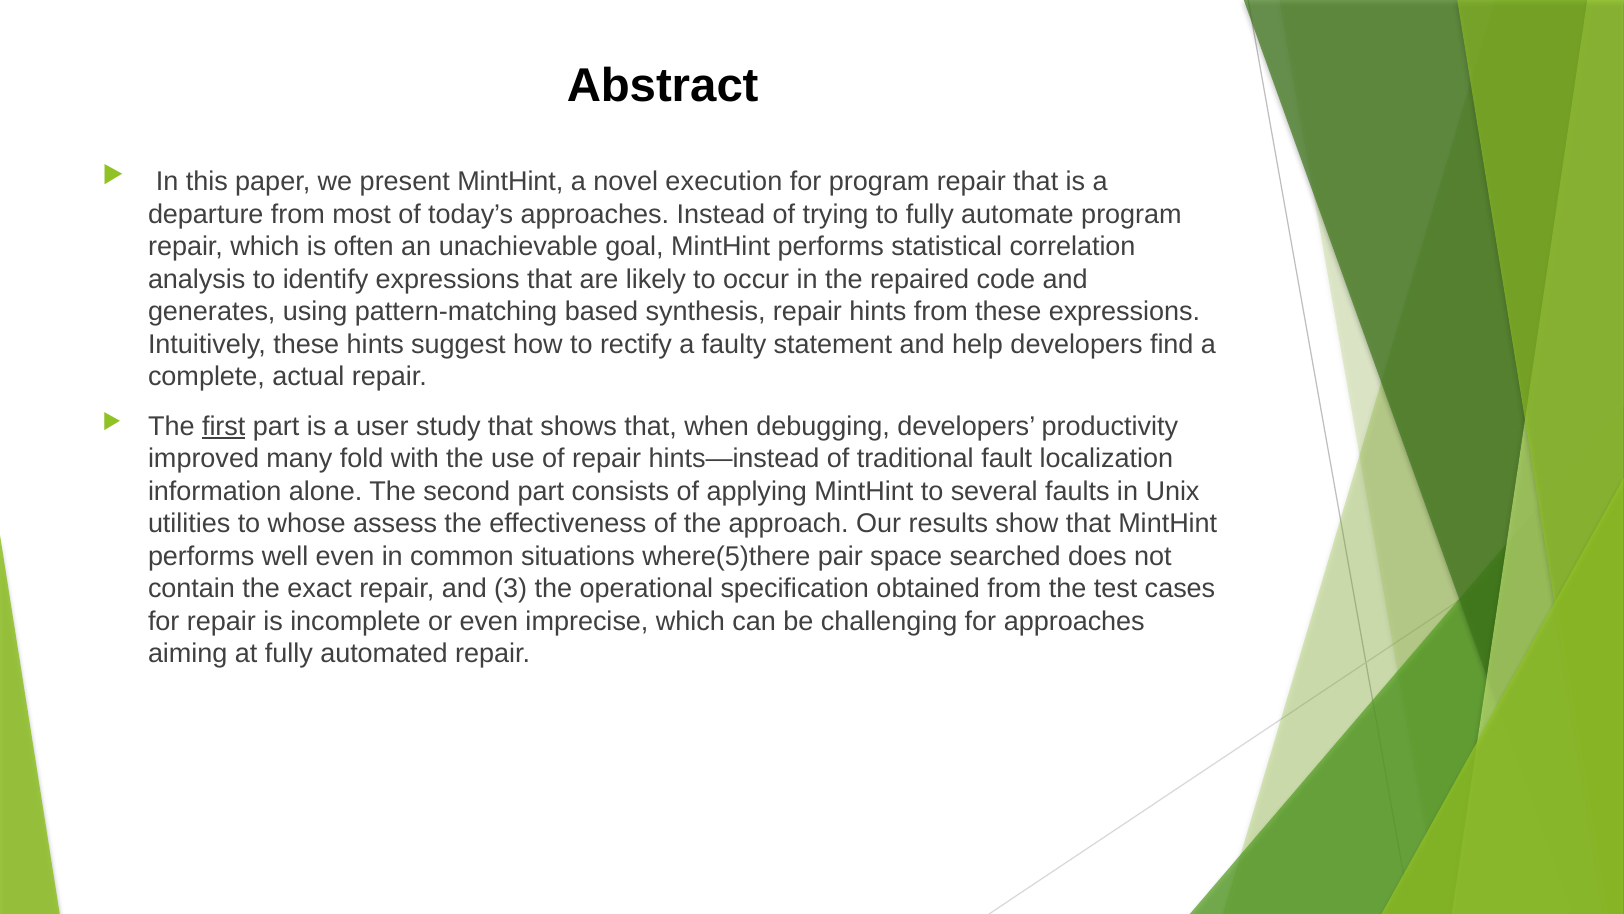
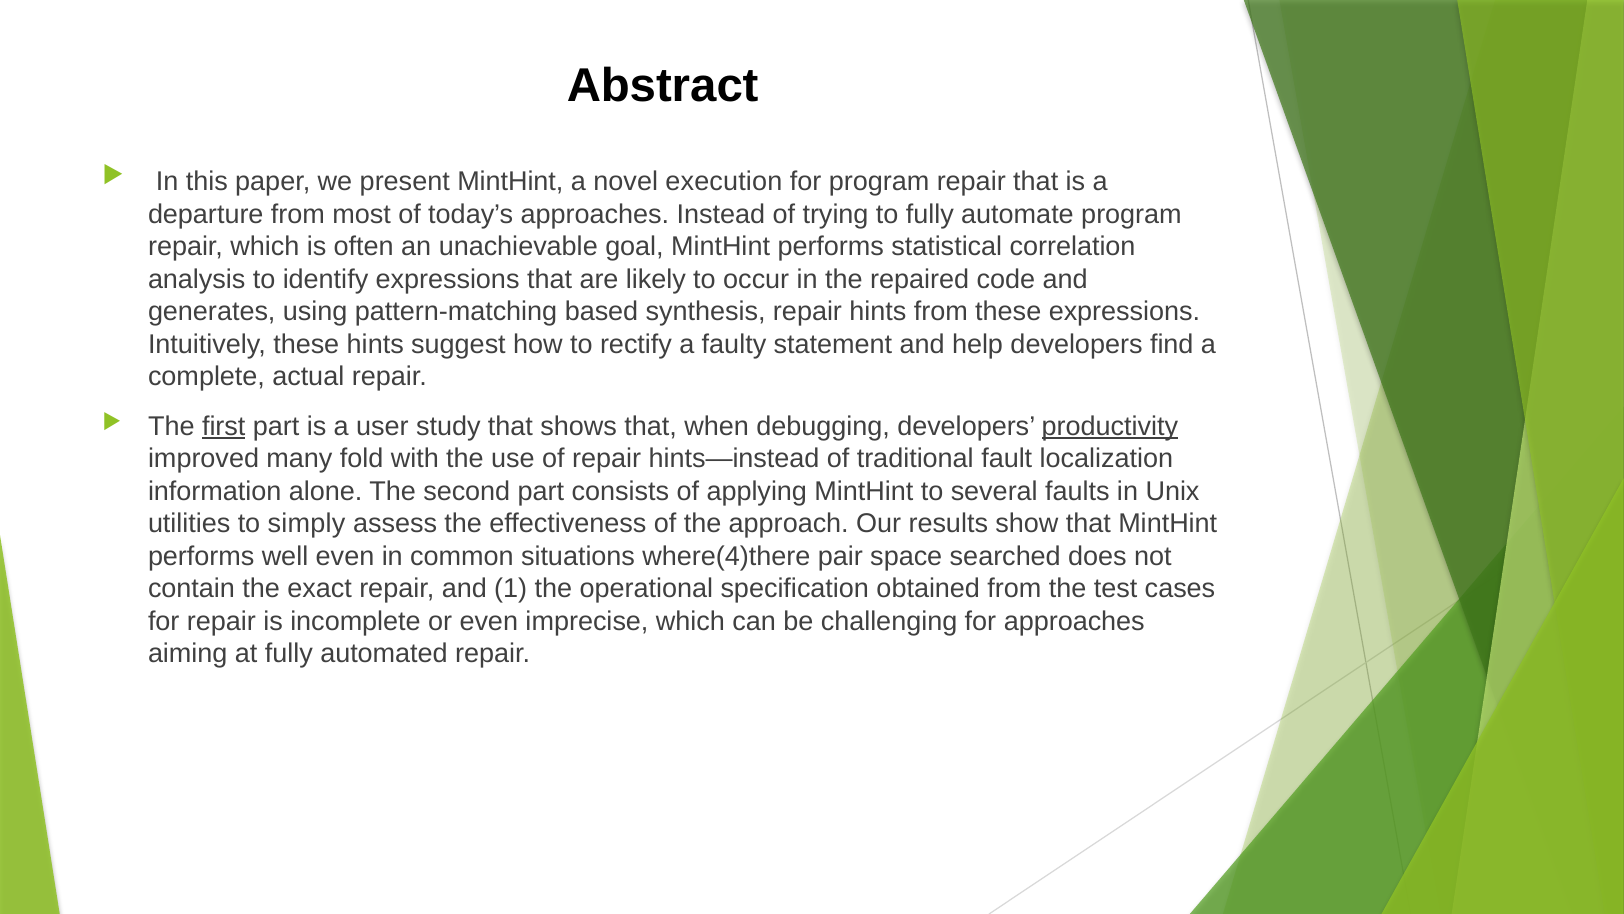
productivity underline: none -> present (1110, 426)
whose: whose -> simply (307, 523)
where(5)there: where(5)there -> where(4)there (726, 556)
3: 3 -> 1 (511, 588)
